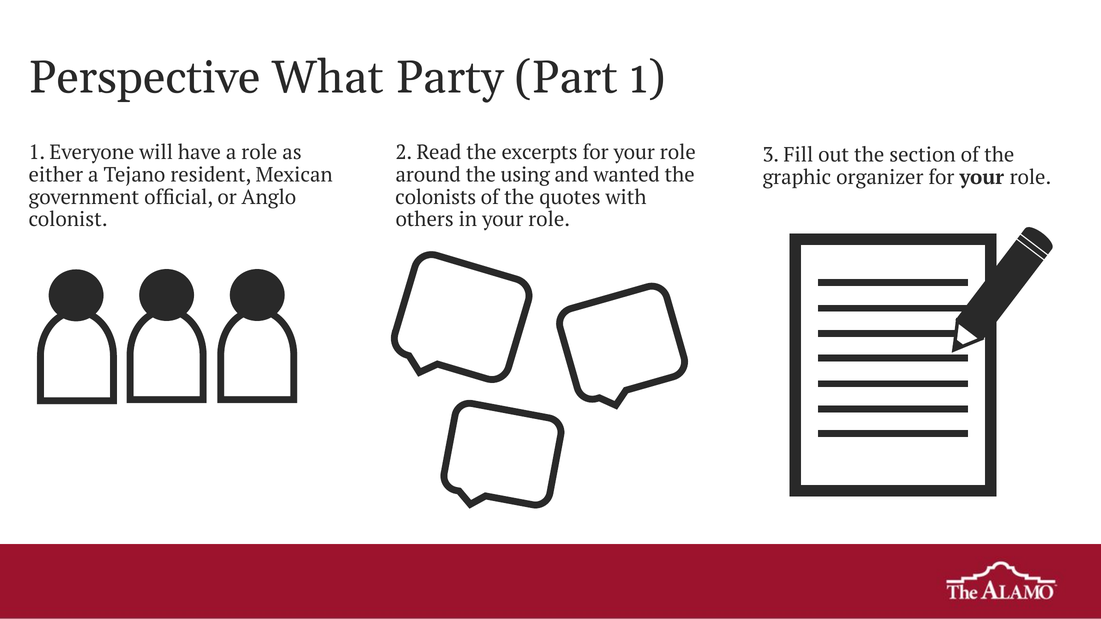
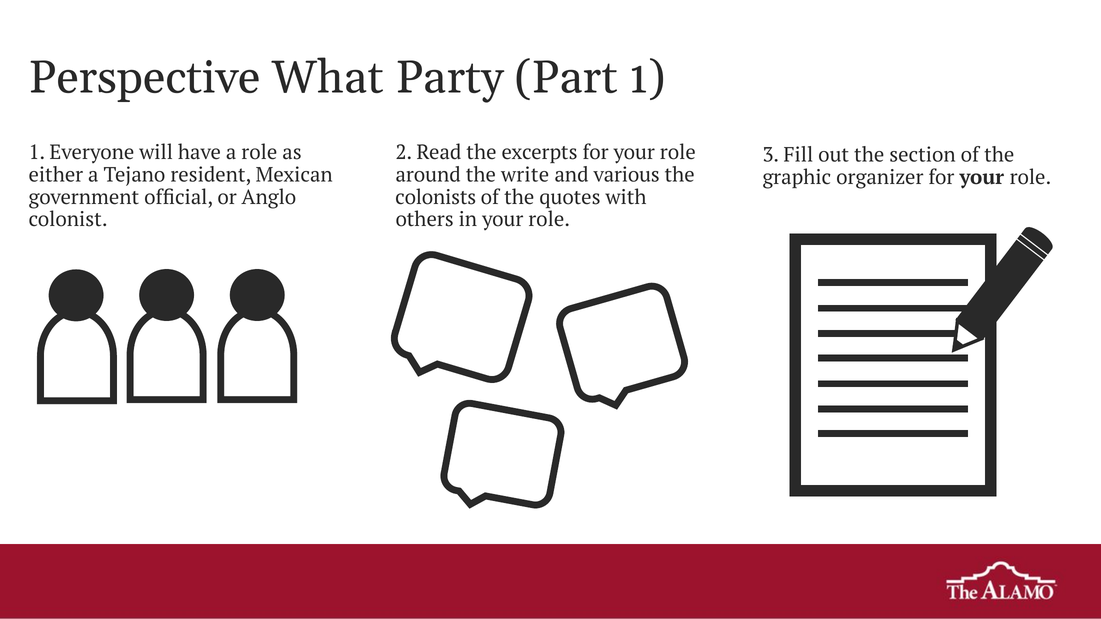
using: using -> write (525, 175)
wanted: wanted -> various (627, 175)
